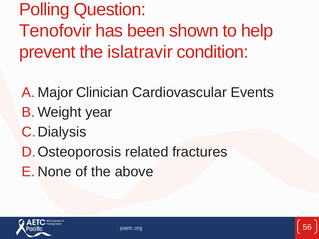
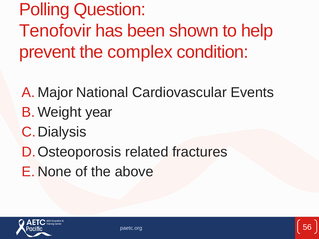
islatravir: islatravir -> complex (140, 52)
Clinician: Clinician -> National (102, 92)
